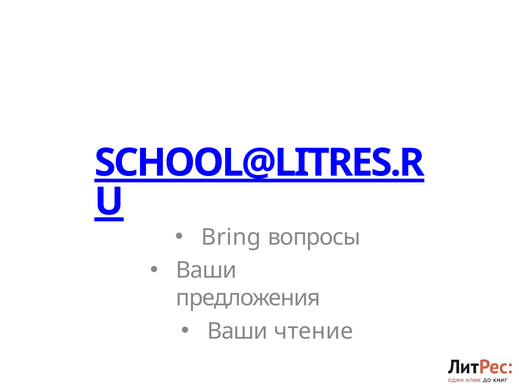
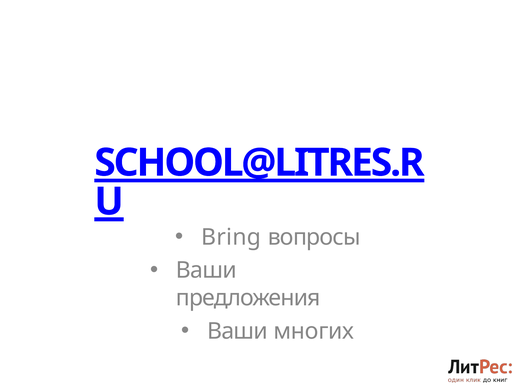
чтение: чтение -> многих (314, 331)
